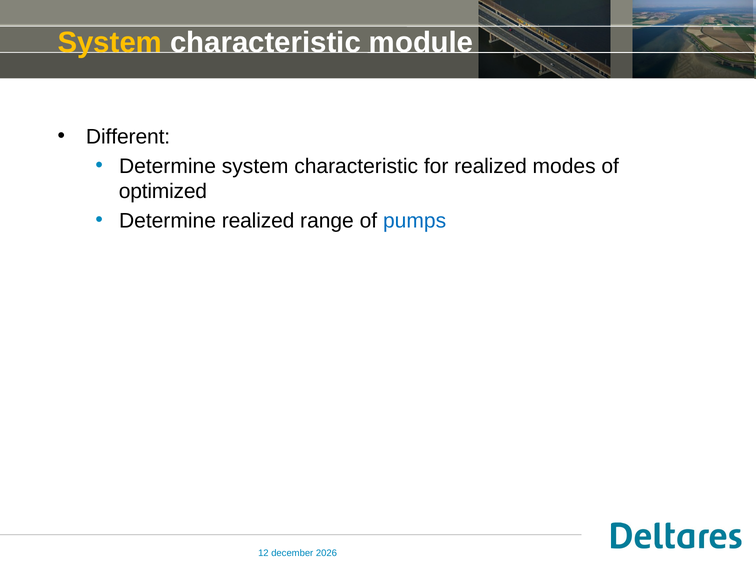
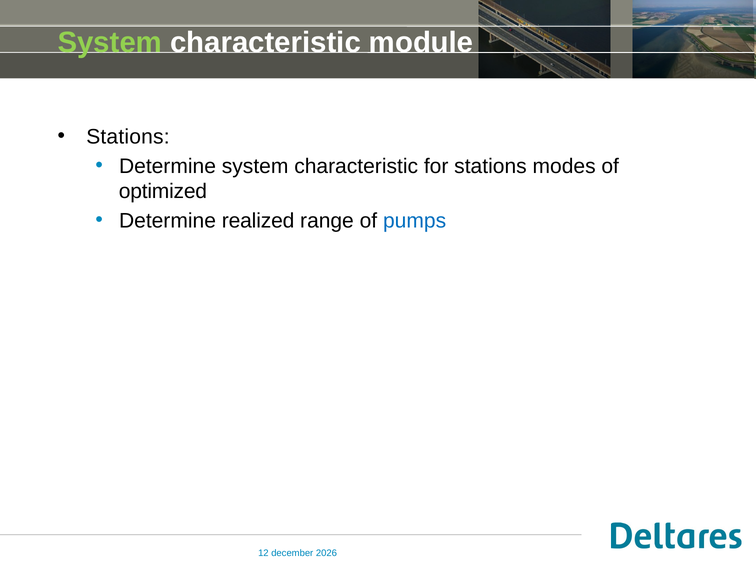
System colour: yellow -> light green (110, 43)
Different: Different -> Stations (128, 137)
for realized: realized -> stations (490, 166)
